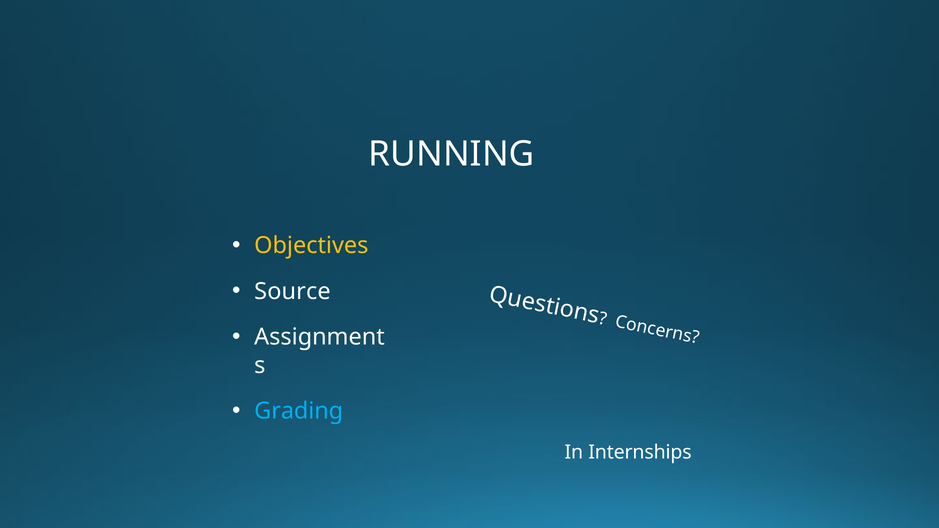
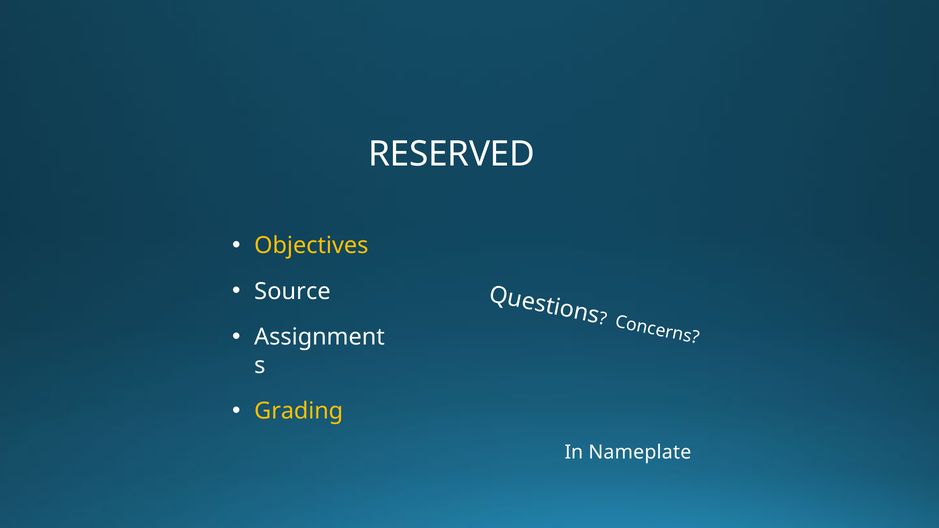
RUNNING: RUNNING -> RESERVED (452, 154)
Grading colour: light blue -> yellow (299, 411)
Internships: Internships -> Nameplate (640, 453)
